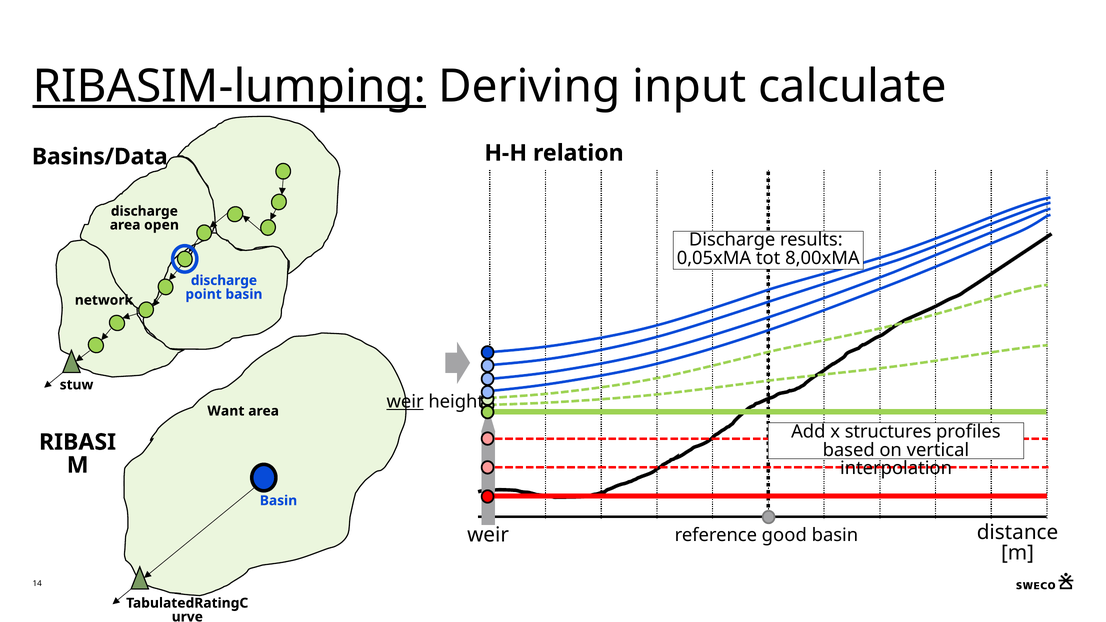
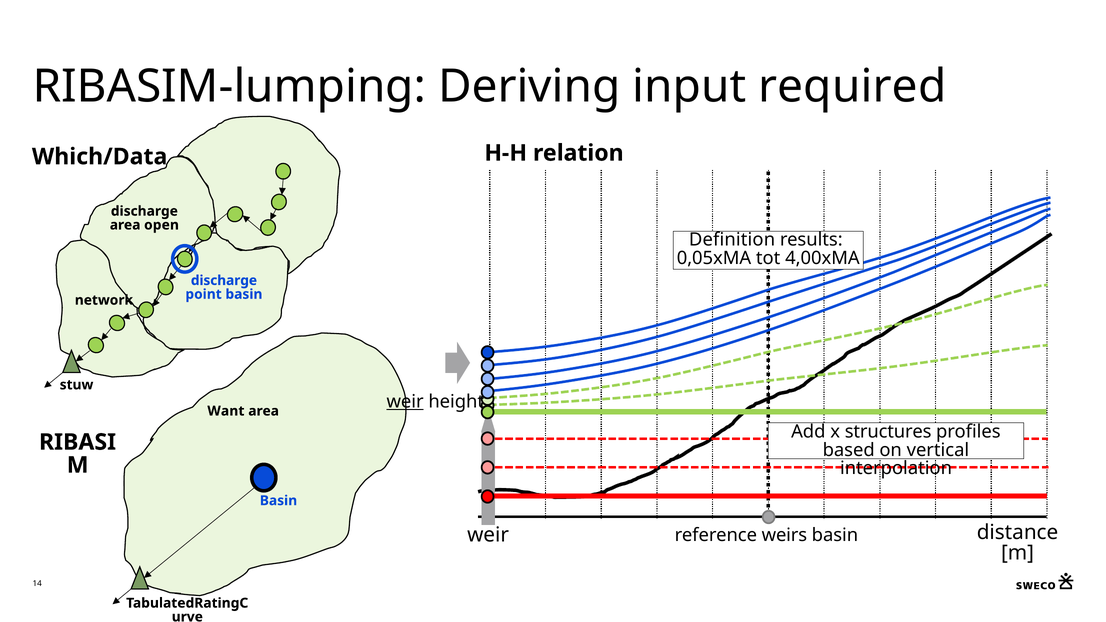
RIBASIM-lumping underline: present -> none (229, 87)
calculate: calculate -> required (852, 87)
Basins/Data: Basins/Data -> Which/Data (100, 157)
Discharge: Discharge -> Definition (732, 240)
8,00xMA: 8,00xMA -> 4,00xMA (822, 258)
good: good -> weirs (784, 535)
